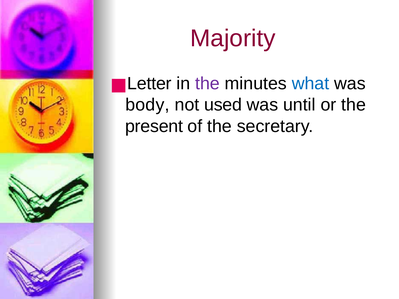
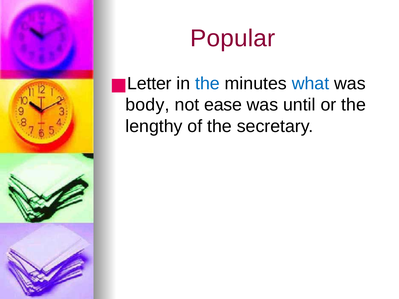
Majority: Majority -> Popular (233, 38)
the colour: purple -> blue (207, 84)
used: used -> ease (223, 105)
present: present -> lengthy (154, 126)
